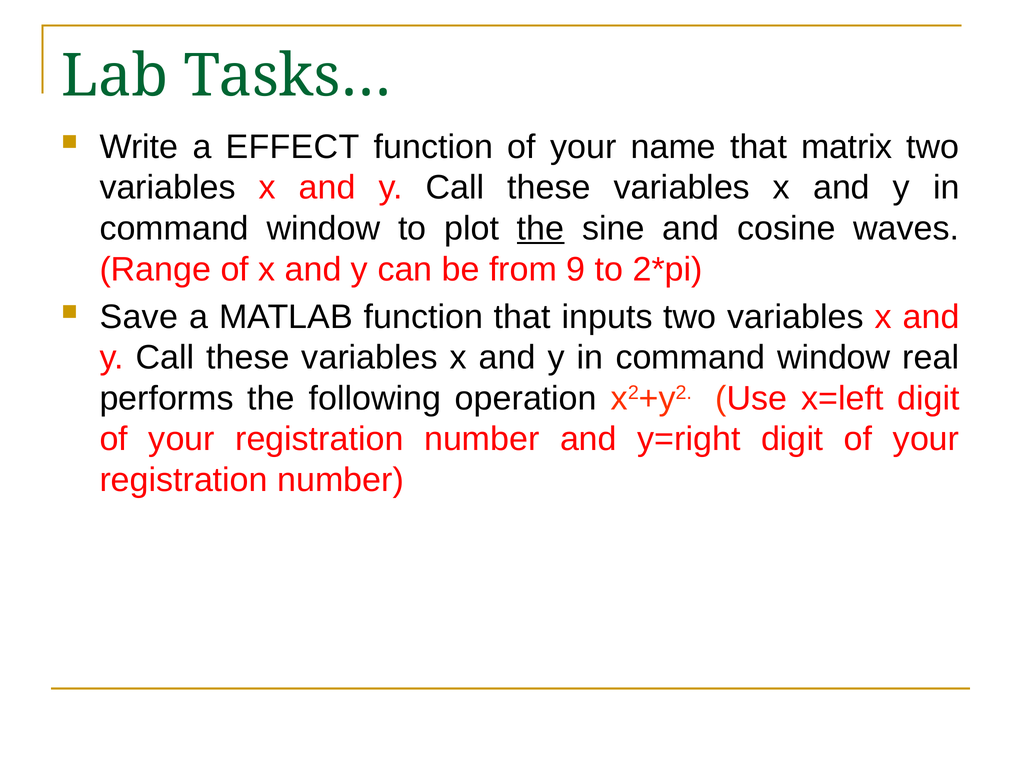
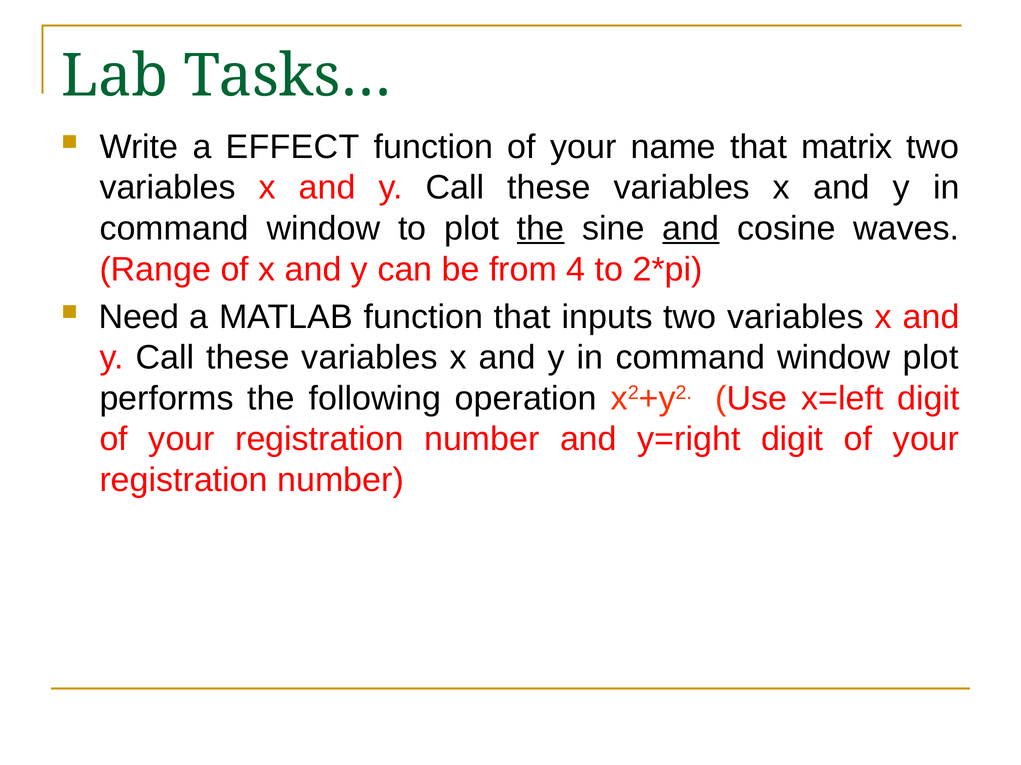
and underline: none -> present (691, 229)
9: 9 -> 4 (576, 270)
Save: Save -> Need (139, 317)
window real: real -> plot (931, 358)
